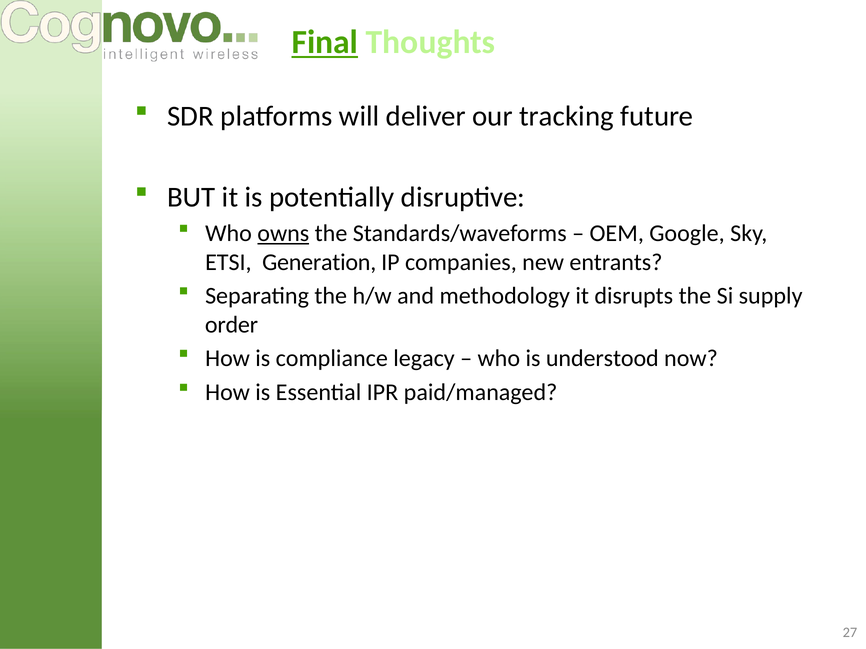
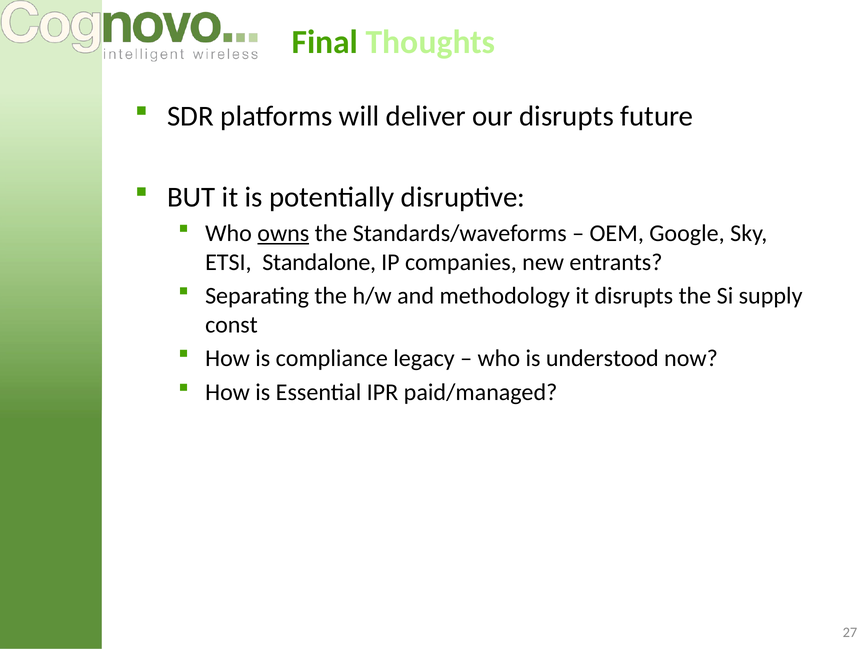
Final underline: present -> none (325, 42)
our tracking: tracking -> disrupts (567, 117)
Generation: Generation -> Standalone (319, 262)
order: order -> const (231, 325)
